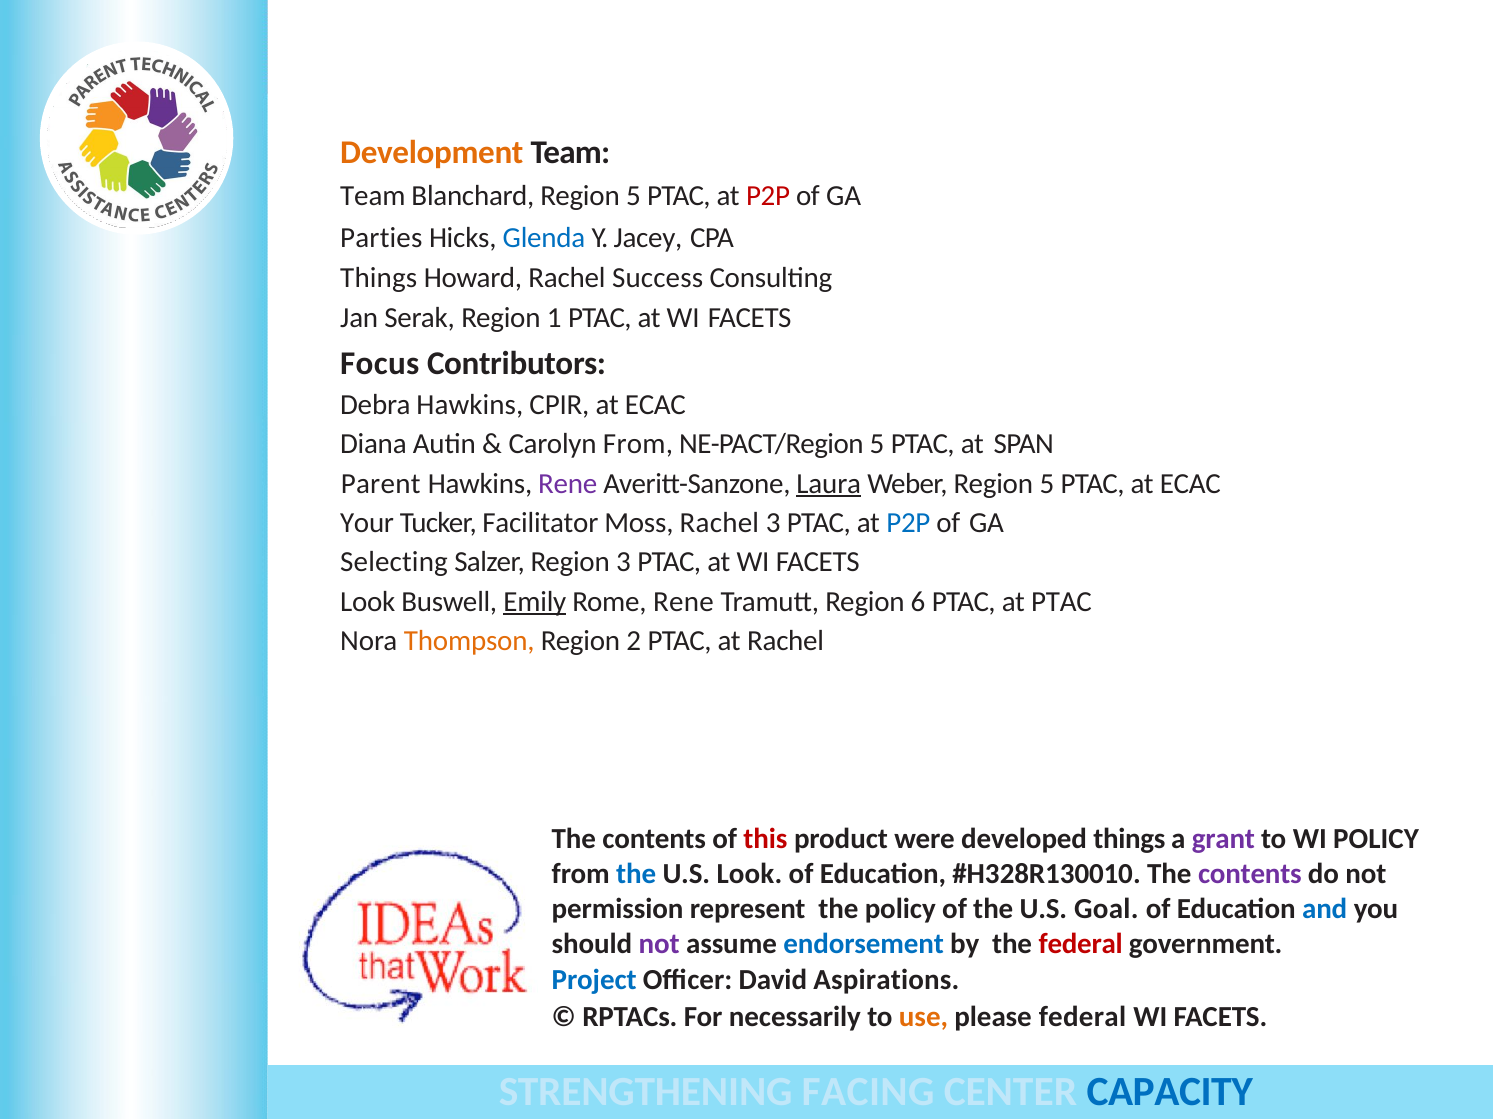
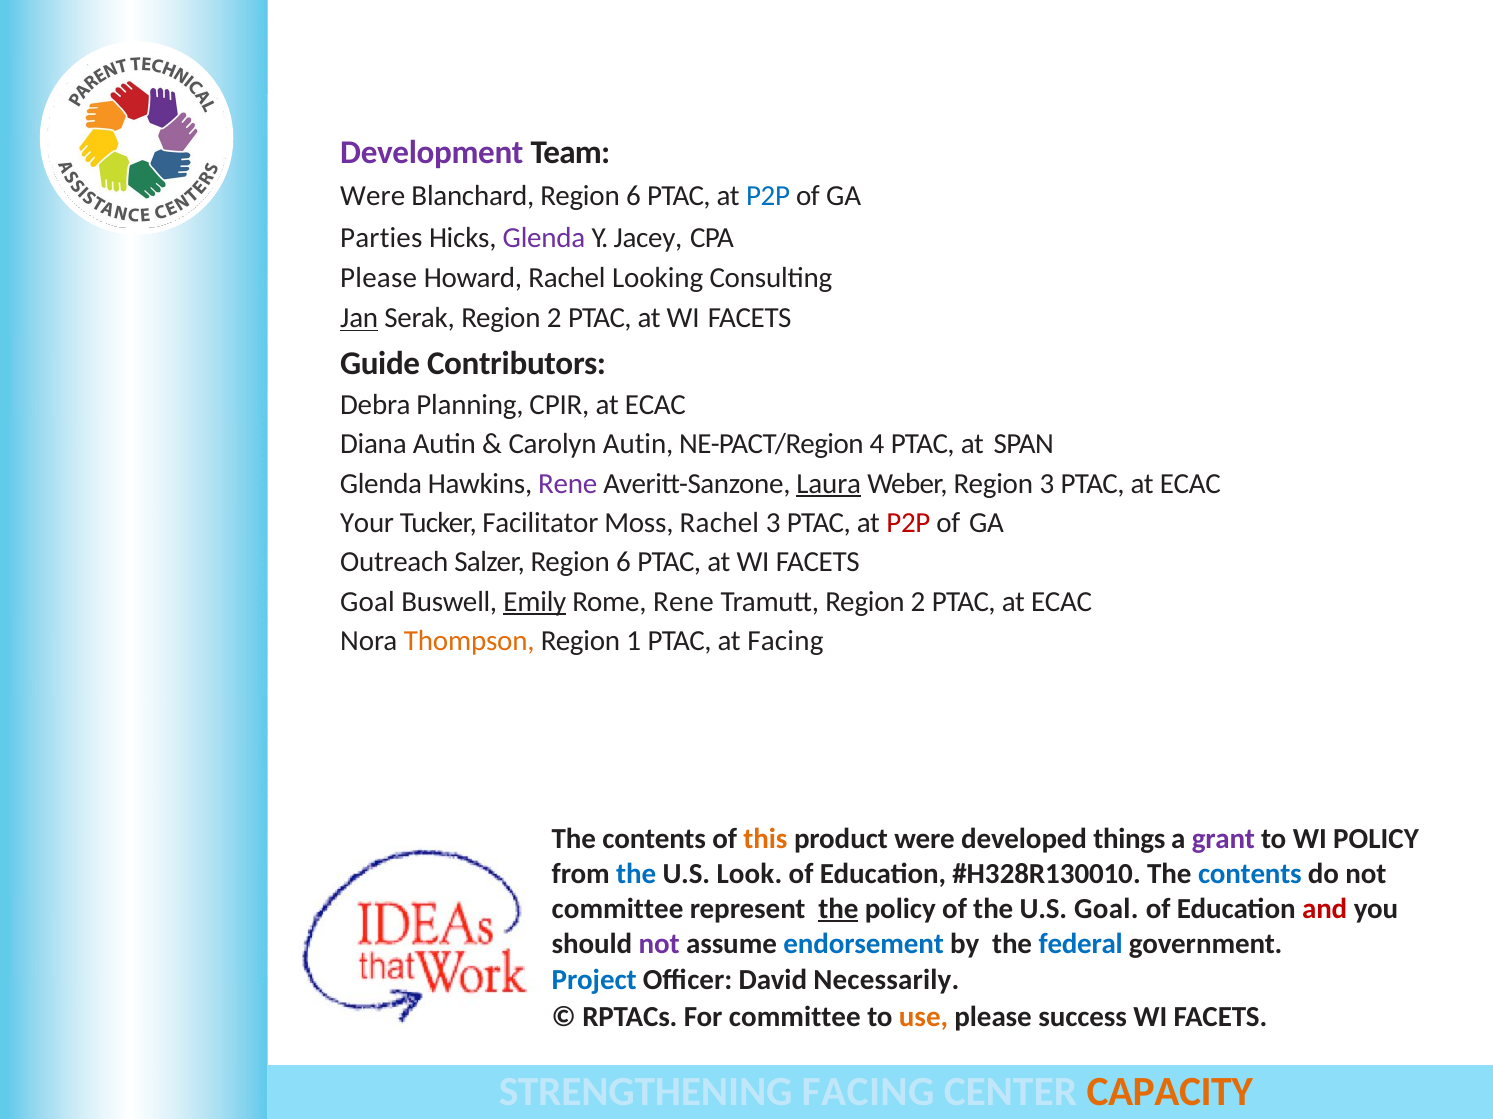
Development colour: orange -> purple (432, 153)
Team: Team -> Were (373, 196)
Blanchard Region 5: 5 -> 6 (633, 196)
P2P colour: red -> blue (768, 196)
Glenda colour: blue -> purple (544, 238)
Things: Things -> Please (379, 278)
Success: Success -> Looking (658, 278)
Jan underline: none -> present (359, 318)
Serak Region 1: 1 -> 2 (554, 318)
Focus: Focus -> Guide (380, 364)
Debra Hawkins: Hawkins -> Planning (470, 405)
Carolyn From: From -> Autin (638, 444)
NE-PACT/Region 5: 5 -> 4 (877, 444)
Parent: Parent -> Glenda (381, 484)
Weber Region 5: 5 -> 3 (1047, 484)
P2P colour: blue -> red (908, 523)
Selecting: Selecting -> Outreach (394, 563)
Salzer Region 3: 3 -> 6 (624, 563)
Look: Look -> Goal (367, 602)
Tramutt Region 6: 6 -> 2 (918, 602)
PTAC: PTAC -> ECAC (1062, 602)
2: 2 -> 1 (634, 641)
at Rachel: Rachel -> Facing (785, 641)
this colour: red -> orange (765, 840)
contents colour: purple -> blue (1250, 874)
permission: permission -> committee (618, 909)
the underline: none -> present (838, 909)
and colour: blue -> red (1325, 909)
federal colour: red -> blue (1081, 944)
Aspirations: Aspirations -> Necessarily (886, 981)
For necessarily: necessarily -> committee (795, 1018)
please federal: federal -> success (1083, 1018)
CAPACITY colour: blue -> orange (1170, 1093)
